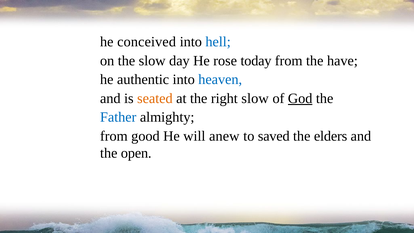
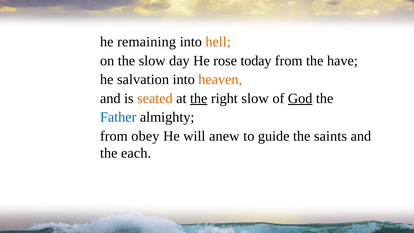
conceived: conceived -> remaining (147, 42)
hell colour: blue -> orange (218, 42)
authentic: authentic -> salvation (143, 80)
heaven colour: blue -> orange (220, 80)
the underline: none -> present (199, 98)
good: good -> obey (145, 136)
saved: saved -> guide (274, 136)
elders: elders -> saints (330, 136)
open: open -> each (136, 153)
